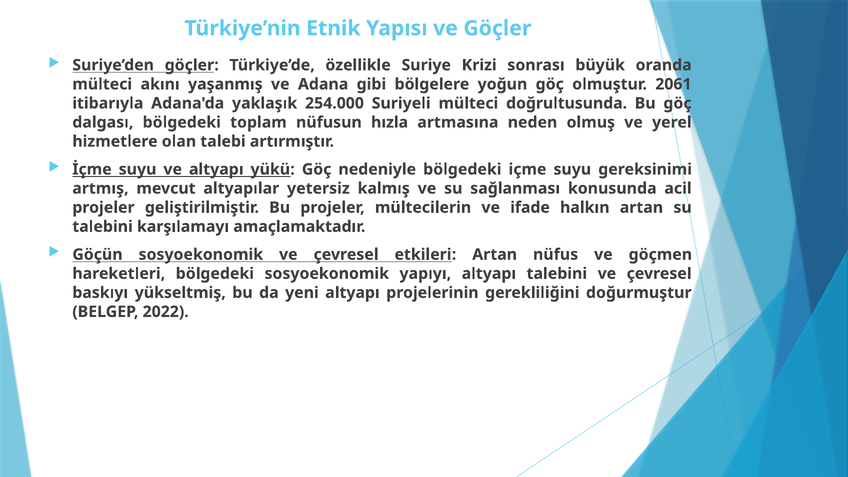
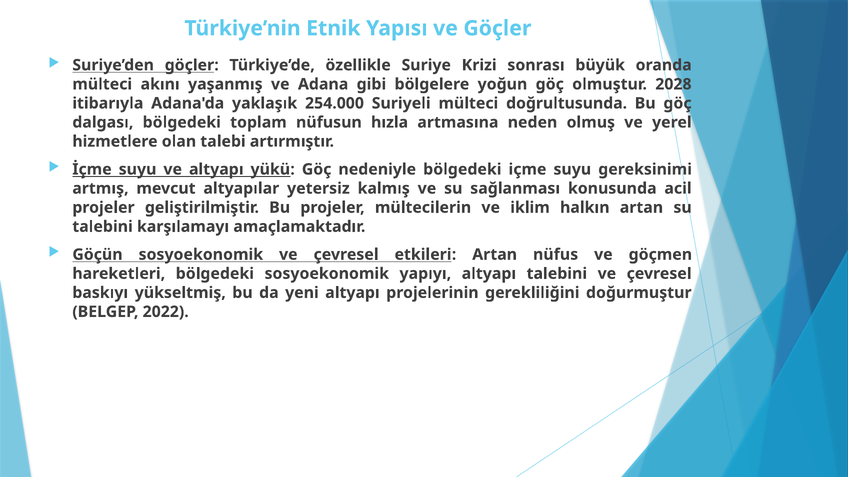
2061: 2061 -> 2028 (673, 84)
ifade: ifade -> iklim (530, 208)
